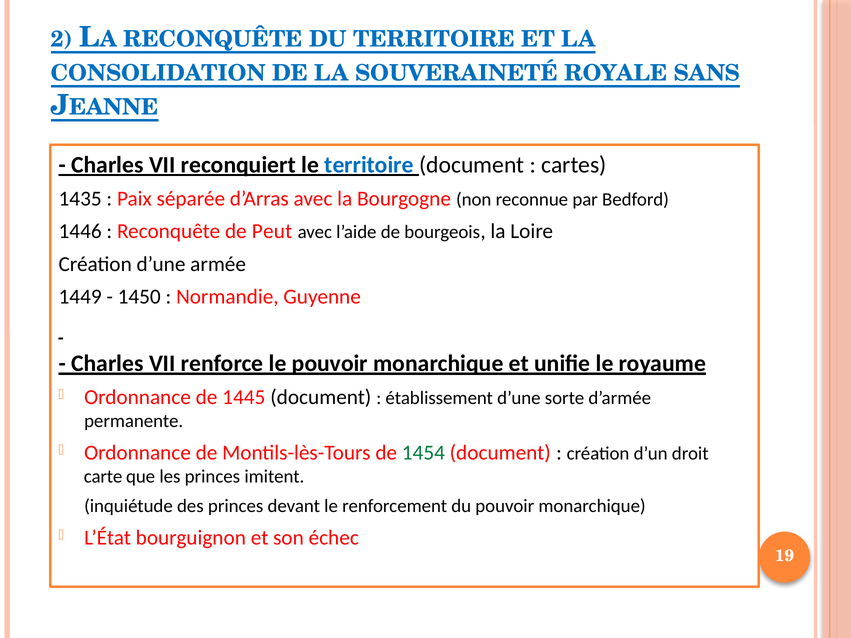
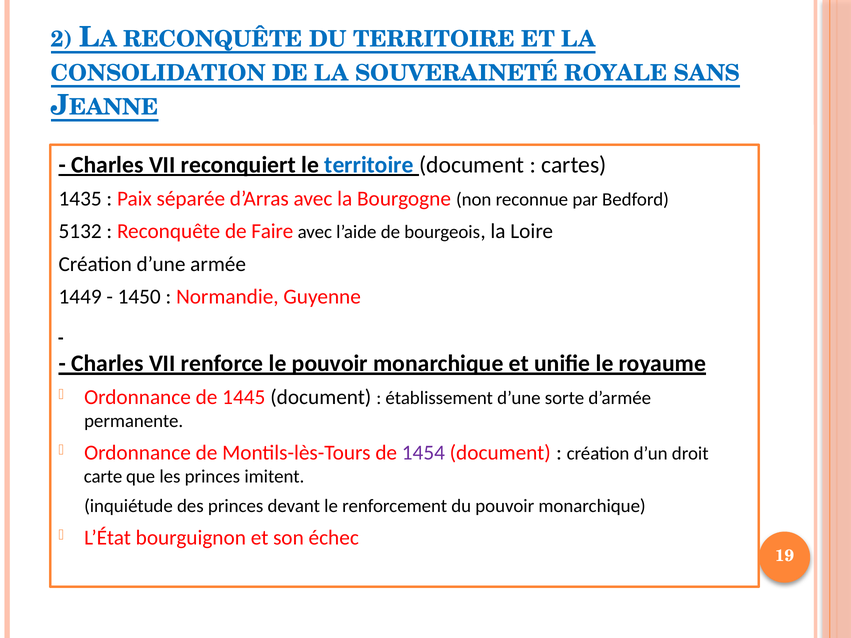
1446: 1446 -> 5132 (80, 231)
Peut: Peut -> Faire (272, 231)
1454 colour: green -> purple (423, 453)
